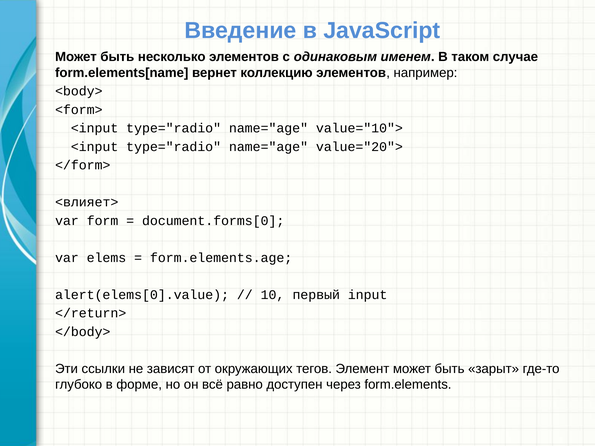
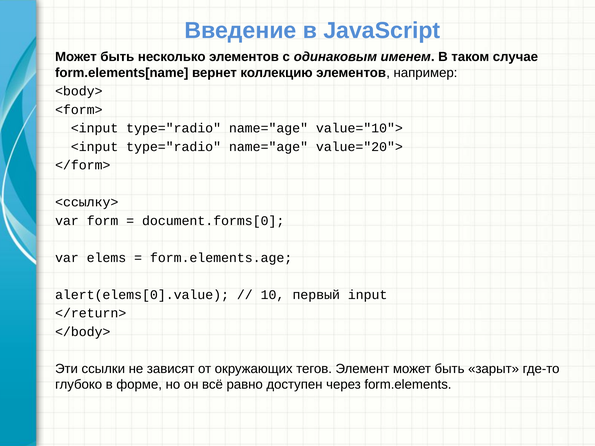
<влияет>: <влияет> -> <ссылку> (87, 202)
